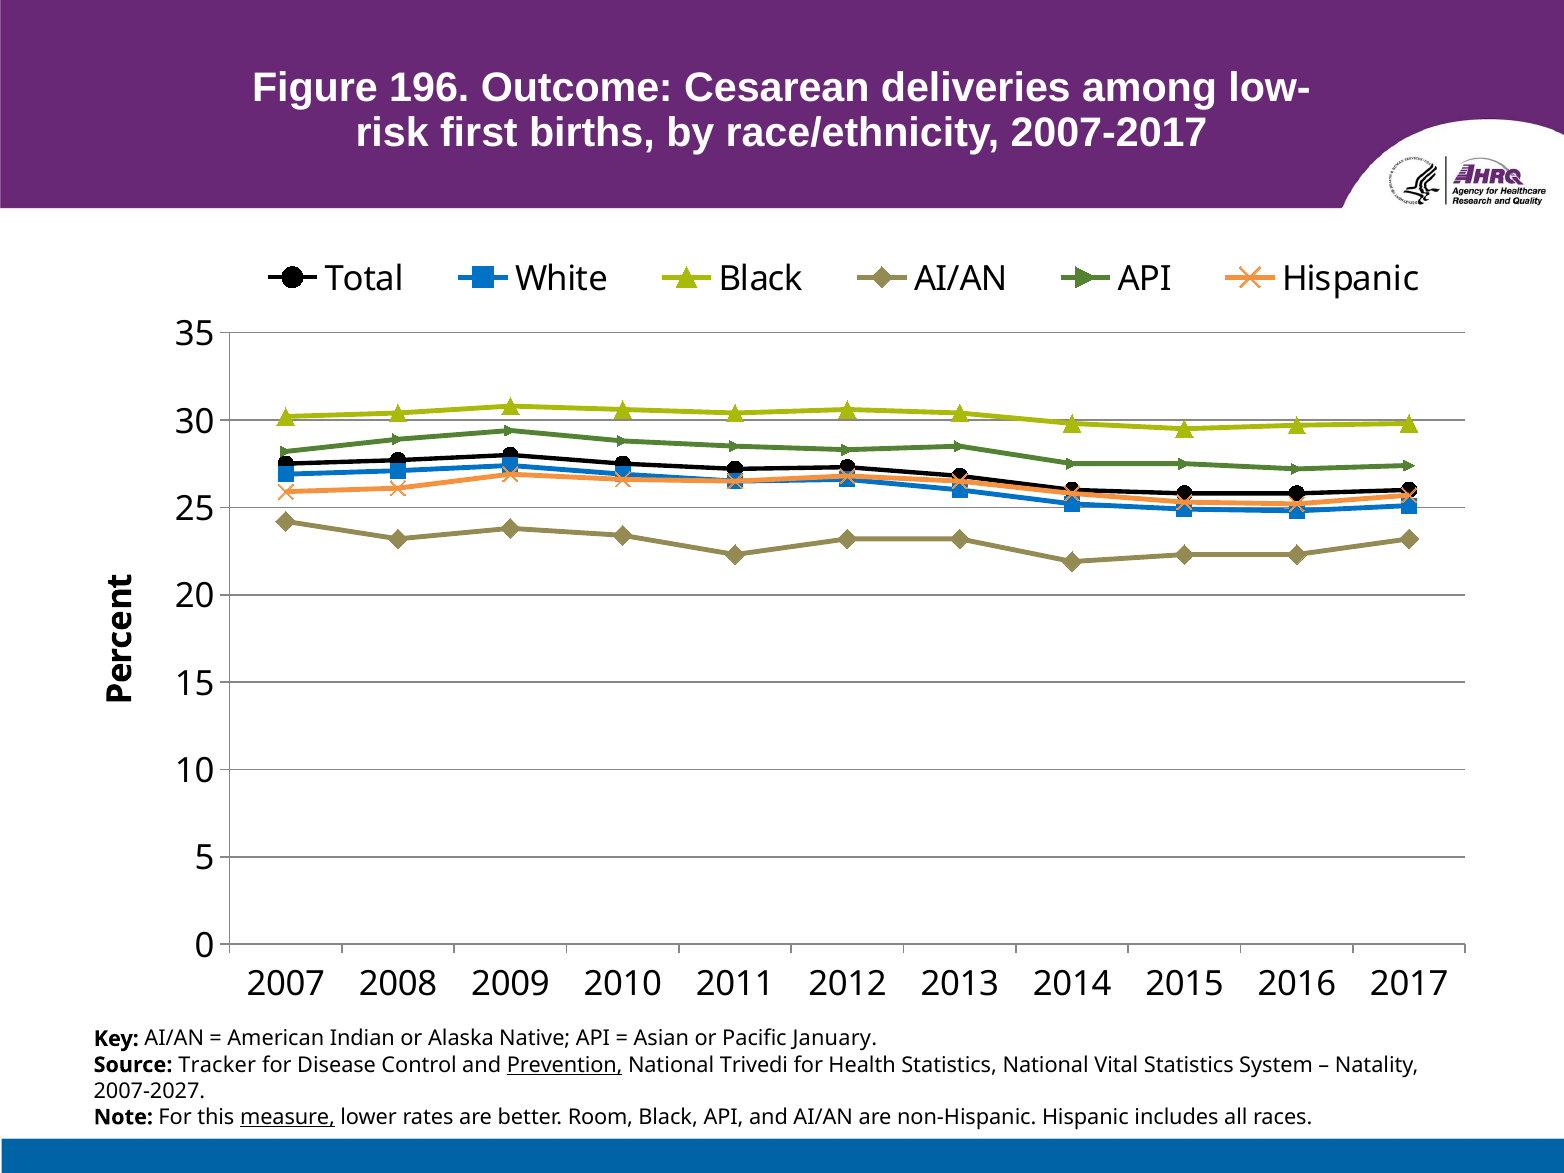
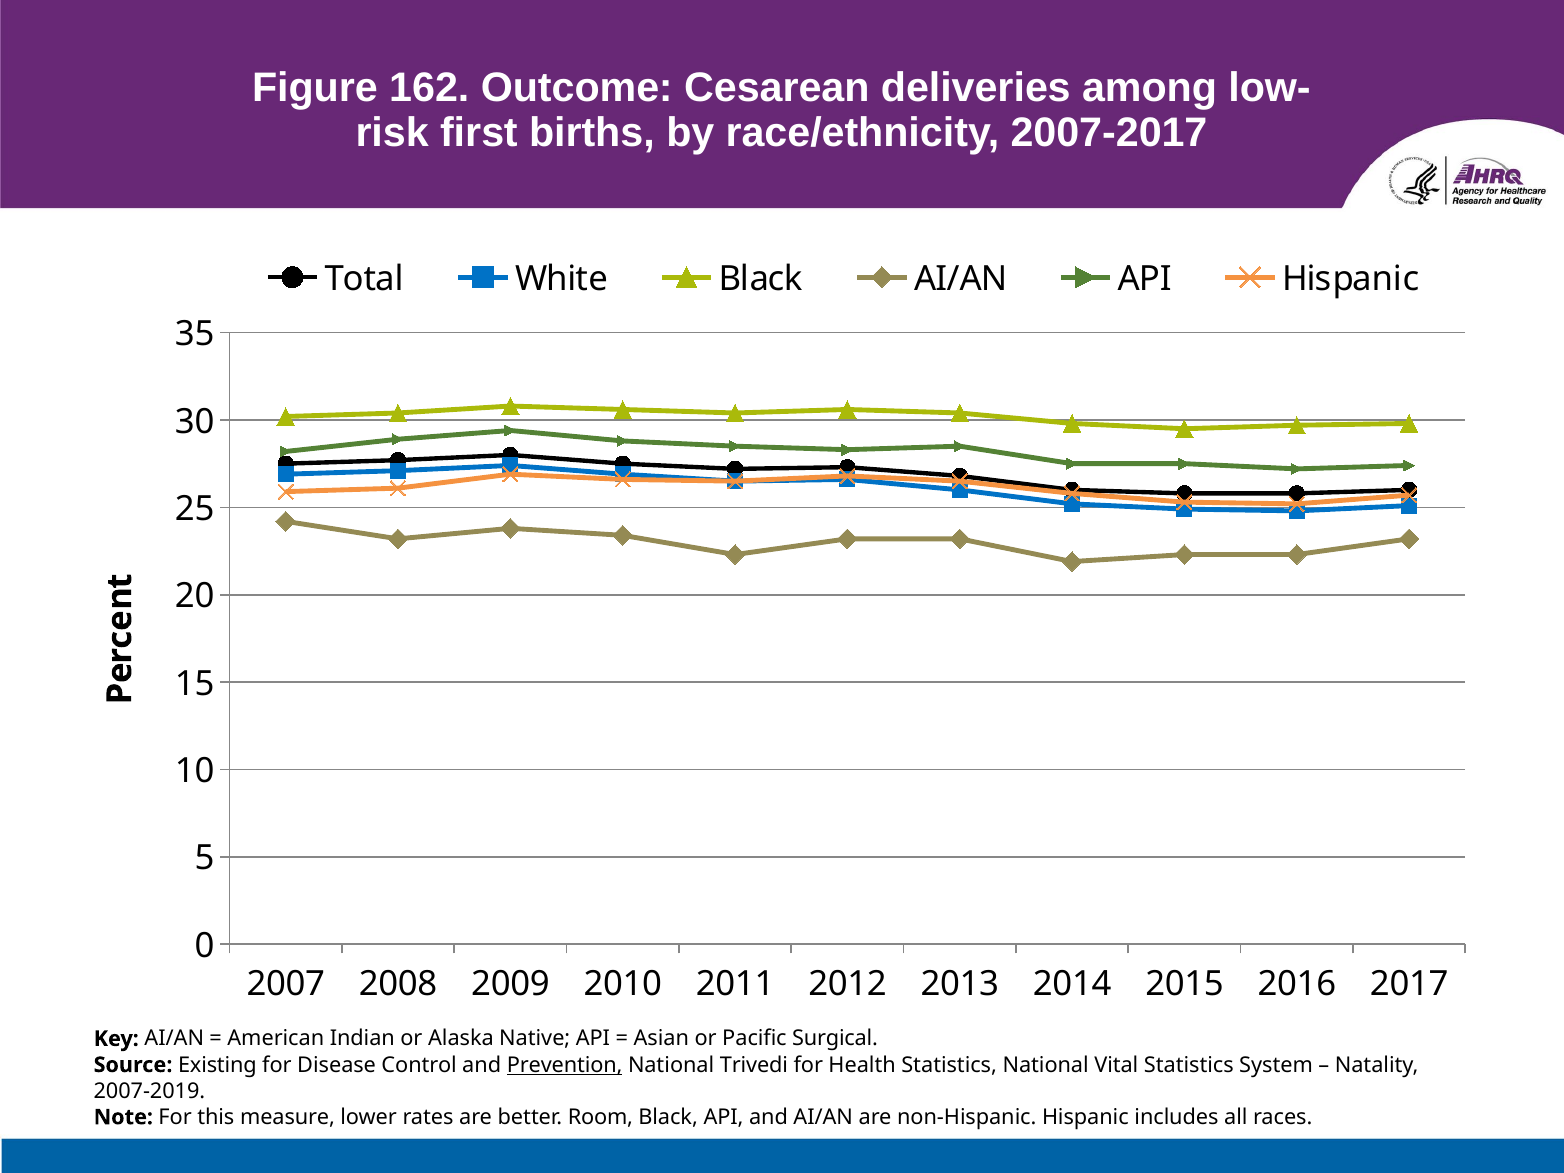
196: 196 -> 162 (429, 88)
January: January -> Surgical (835, 1039)
Tracker: Tracker -> Existing (217, 1065)
2007-2027: 2007-2027 -> 2007-2019 (149, 1091)
measure underline: present -> none (288, 1117)
